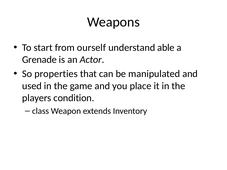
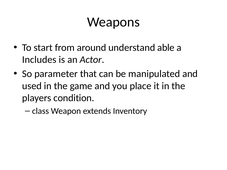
ourself: ourself -> around (92, 48)
Grenade: Grenade -> Includes (39, 60)
properties: properties -> parameter (56, 74)
